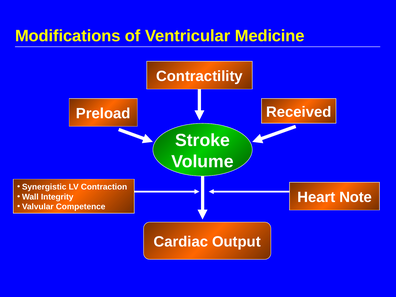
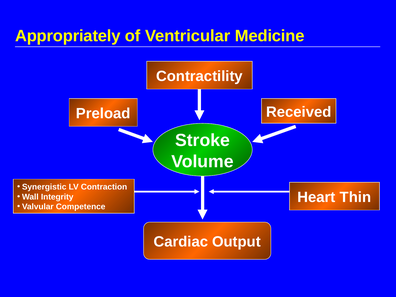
Modifications: Modifications -> Appropriately (68, 36)
Note: Note -> Thin (355, 197)
